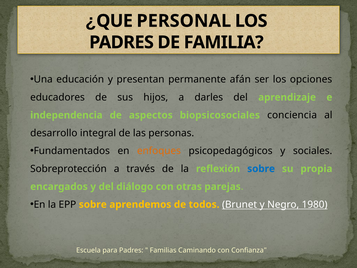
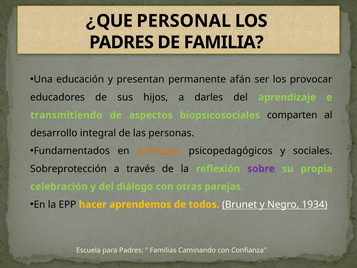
opciones: opciones -> provocar (311, 79)
independencia: independencia -> transmitiendo (66, 115)
conciencia: conciencia -> comparten (292, 115)
sobre colour: blue -> purple (261, 169)
encargados: encargados -> celebración (59, 186)
EPP sobre: sobre -> hacer (93, 204)
1980: 1980 -> 1934 (315, 204)
